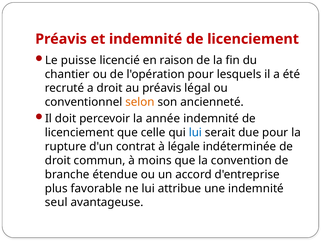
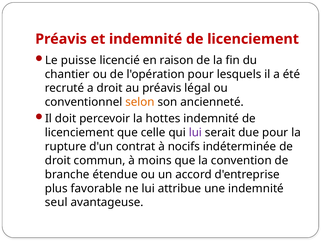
année: année -> hottes (163, 119)
lui colour: blue -> purple (195, 132)
légale: légale -> nocifs (184, 146)
